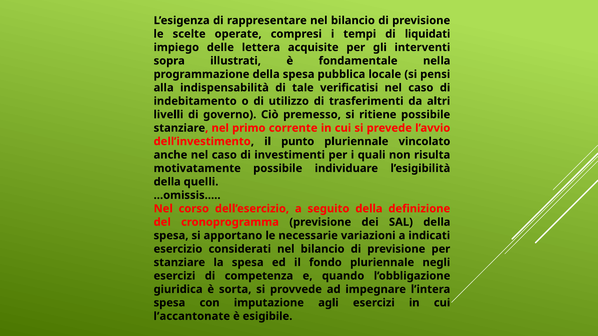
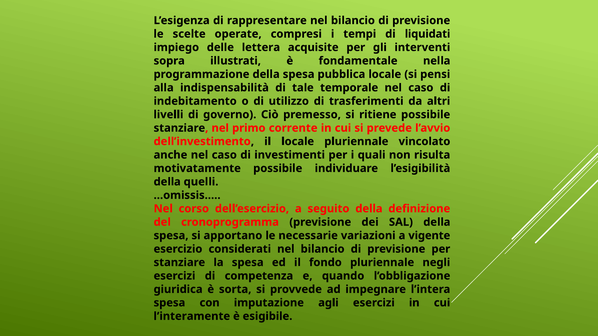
verificatisi: verificatisi -> temporale (349, 88)
il punto: punto -> locale (298, 142)
indicati: indicati -> vigente (429, 236)
l’accantonate: l’accantonate -> l’interamente (192, 316)
